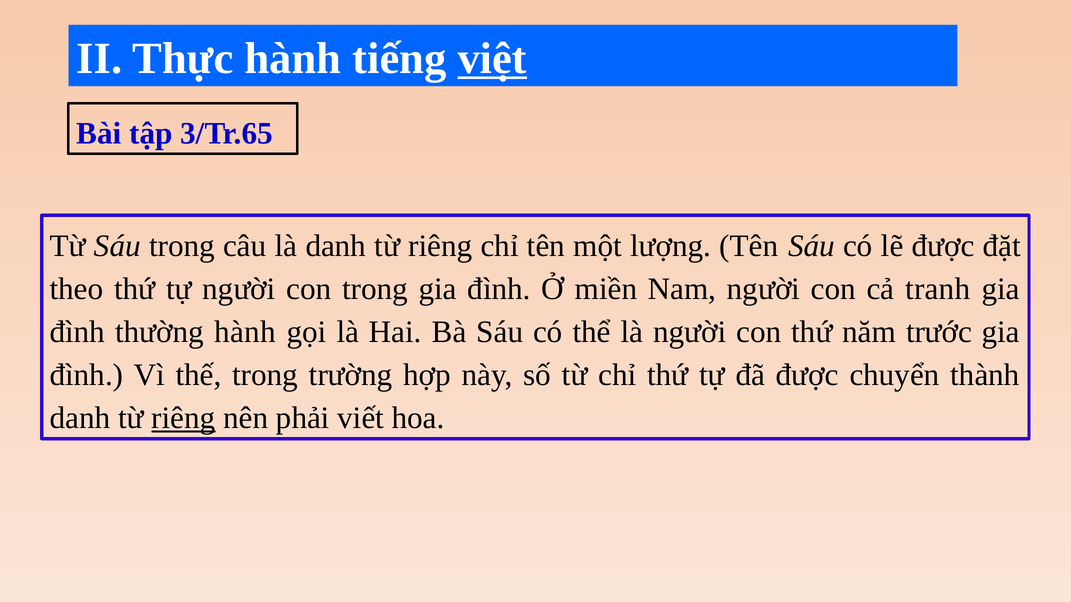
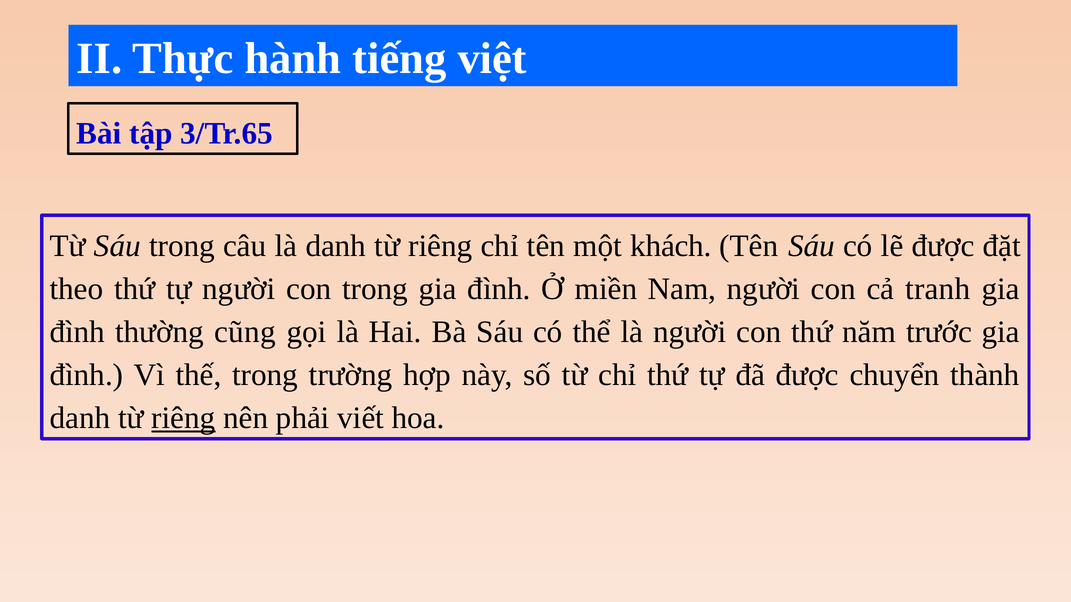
việt underline: present -> none (492, 59)
lượng: lượng -> khách (671, 246)
thường hành: hành -> cũng (245, 332)
